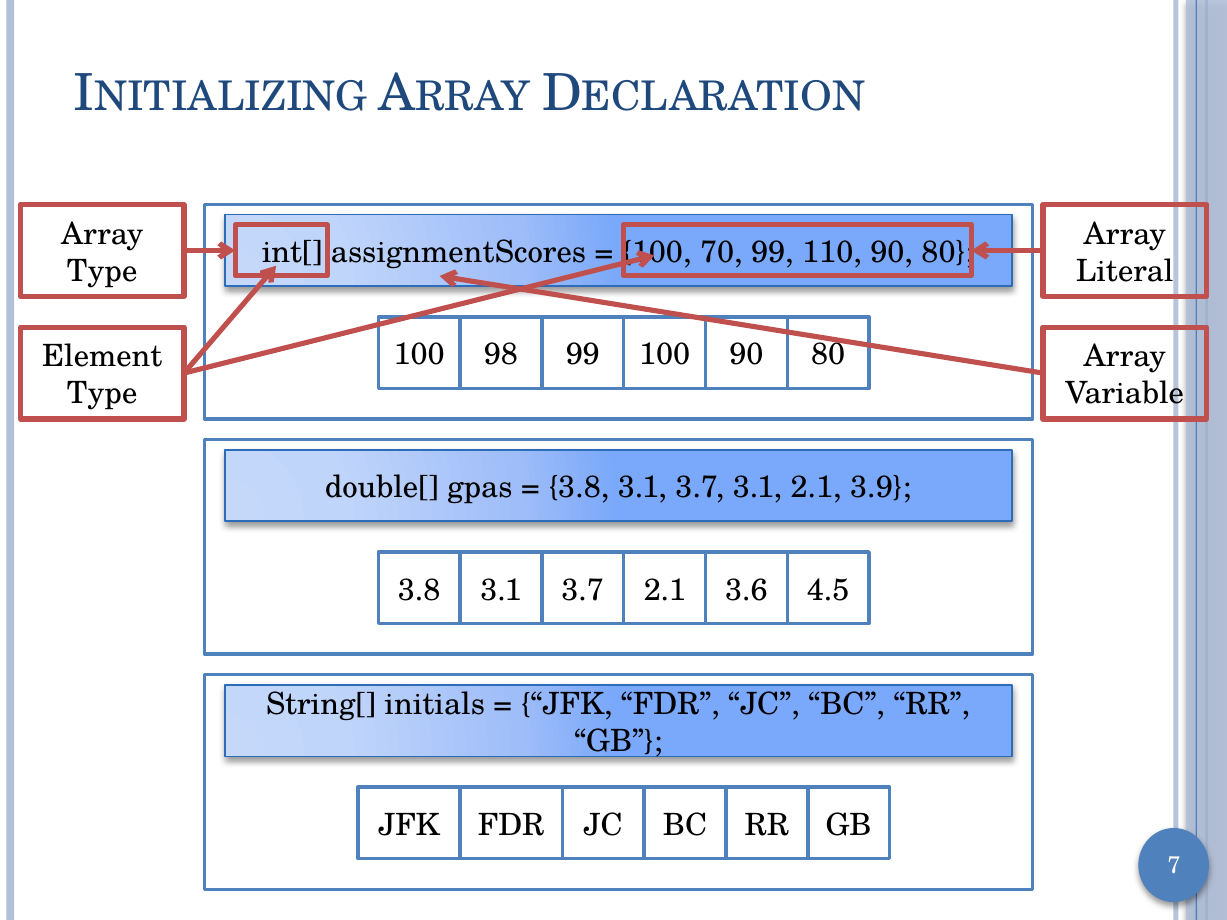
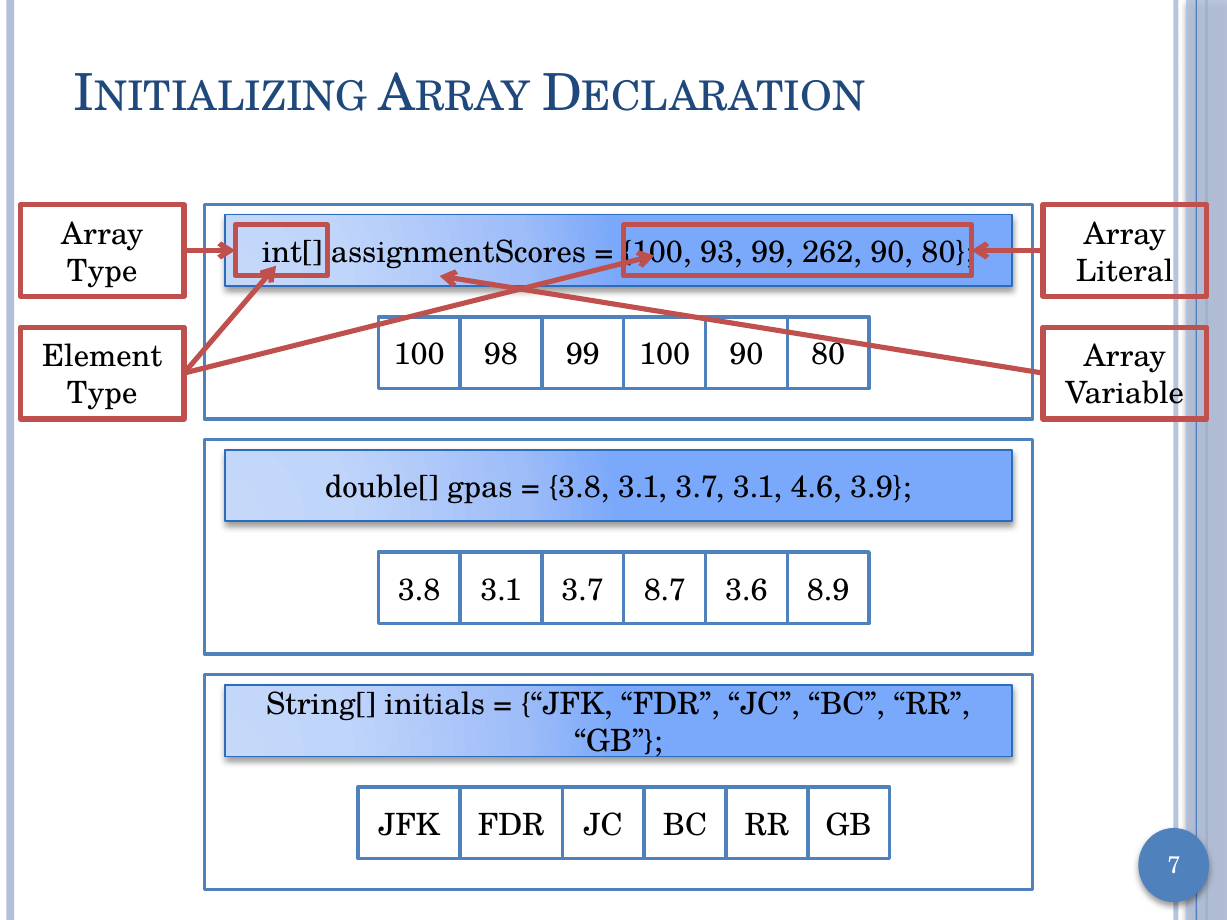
70: 70 -> 93 (721, 253)
110: 110 -> 262 (832, 253)
3.1 2.1: 2.1 -> 4.6 (816, 488)
2.1: 2.1 -> 8.7 (665, 590)
4.5: 4.5 -> 8.9 (828, 590)
